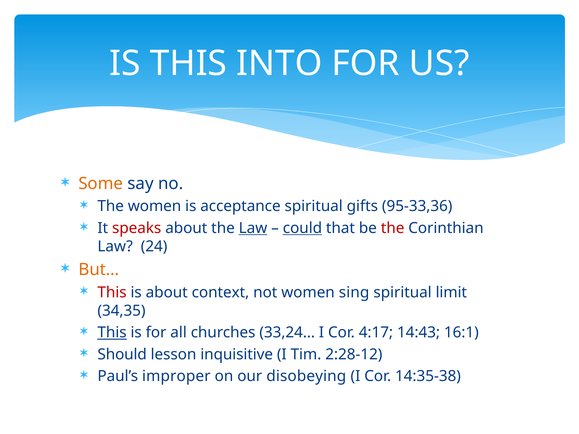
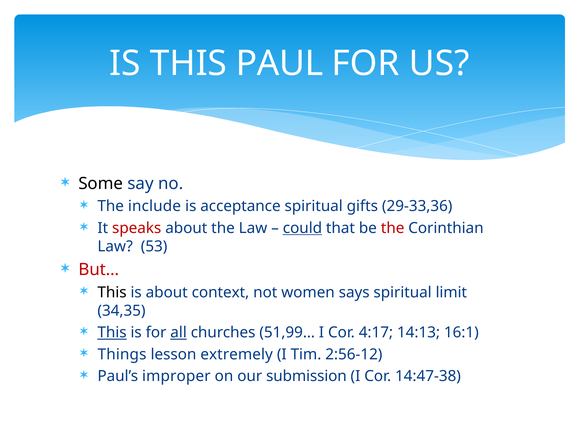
INTO: INTO -> PAUL (280, 64)
Some colour: orange -> black (101, 184)
The women: women -> include (154, 206)
95-33,36: 95-33,36 -> 29-33,36 (417, 206)
Law underline: present -> none (253, 228)
24: 24 -> 53 (154, 247)
But… colour: orange -> red (99, 270)
This colour: red -> black (112, 293)
sing: sing -> says (354, 293)
all underline: none -> present (179, 333)
33,24…: 33,24… -> 51,99… (287, 333)
14:43: 14:43 -> 14:13 (419, 333)
Should: Should -> Things (122, 355)
inquisitive: inquisitive -> extremely (237, 355)
2:28-12: 2:28-12 -> 2:56-12 (354, 355)
disobeying: disobeying -> submission (306, 376)
14:35-38: 14:35-38 -> 14:47-38 (428, 376)
